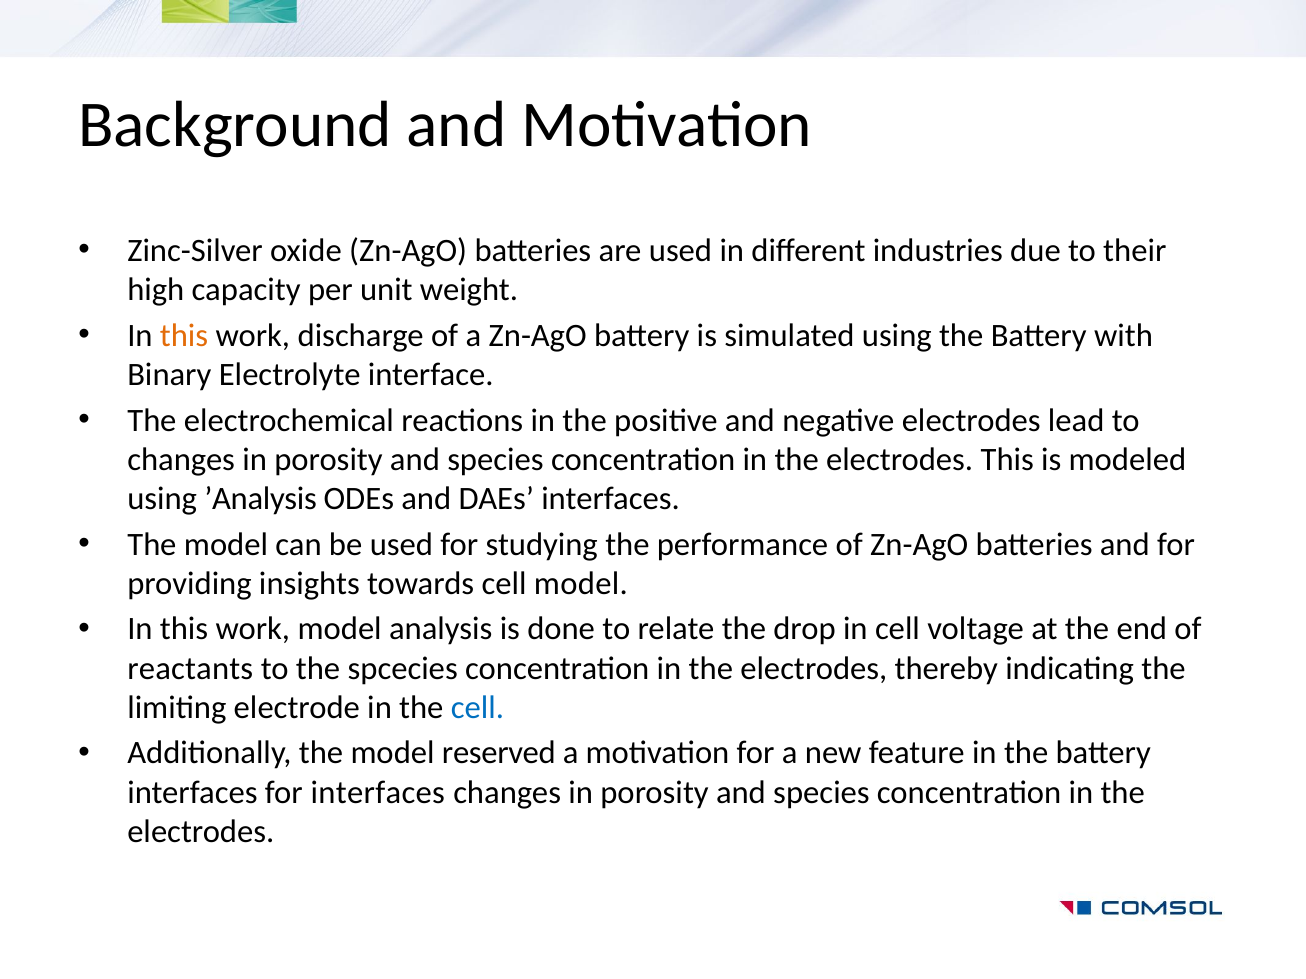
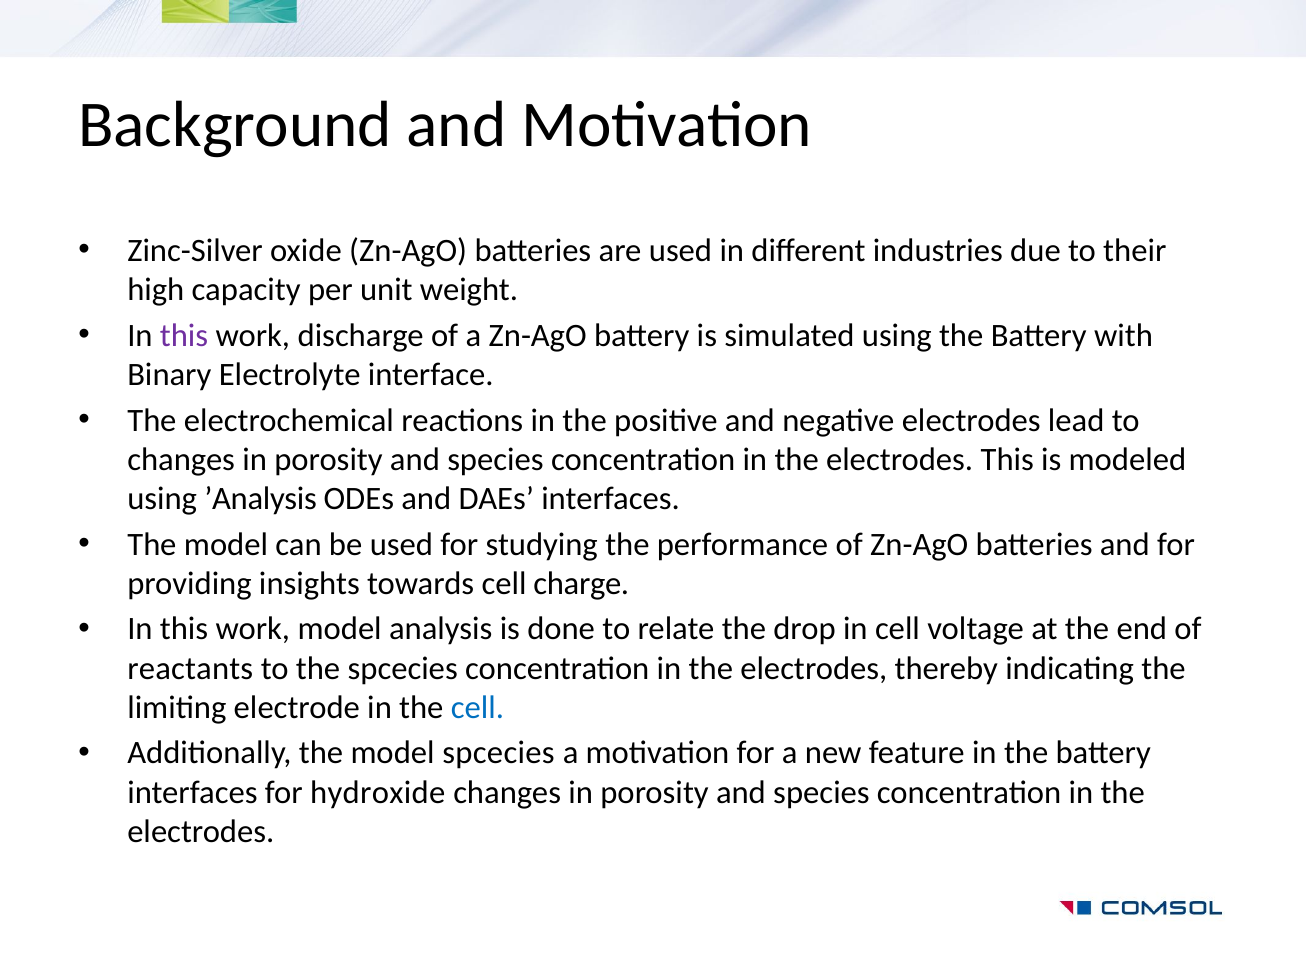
this colour: orange -> purple (184, 336)
cell model: model -> charge (581, 584)
model reserved: reserved -> spcecies (499, 754)
for interfaces: interfaces -> hydroxide (378, 793)
